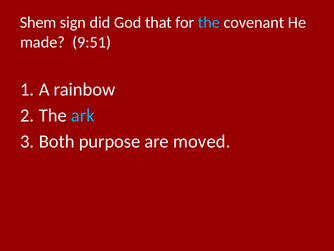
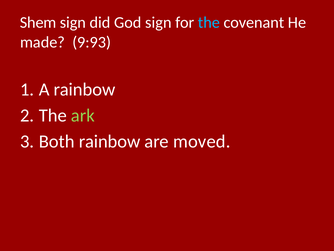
God that: that -> sign (158, 23)
9:51: 9:51 -> 9:93 (92, 42)
ark colour: light blue -> light green (83, 115)
Both purpose: purpose -> rainbow (110, 141)
